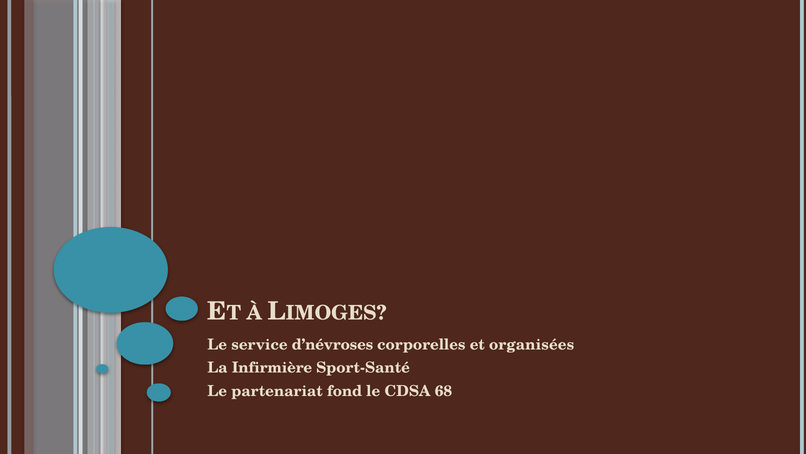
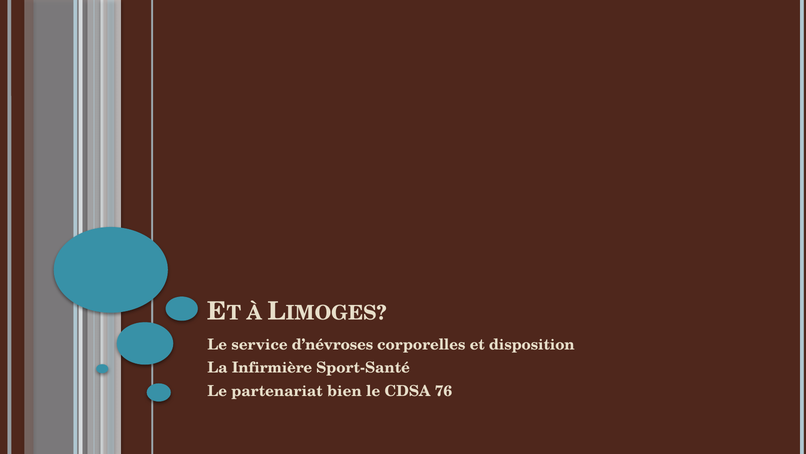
organisées: organisées -> disposition (532, 344)
fond: fond -> bien (344, 391)
68: 68 -> 76 (443, 391)
